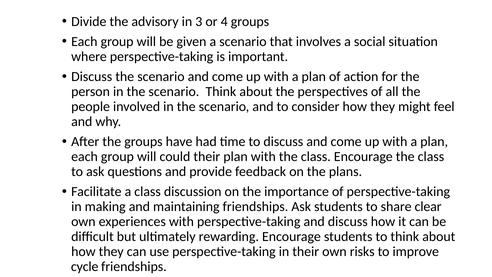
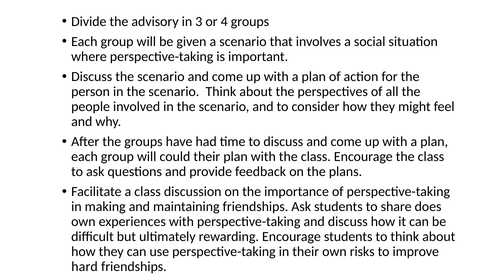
clear: clear -> does (428, 207)
cycle: cycle -> hard (85, 266)
